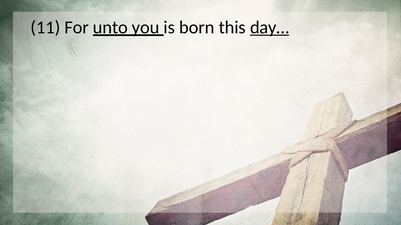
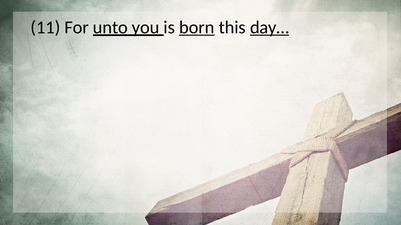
born underline: none -> present (197, 27)
